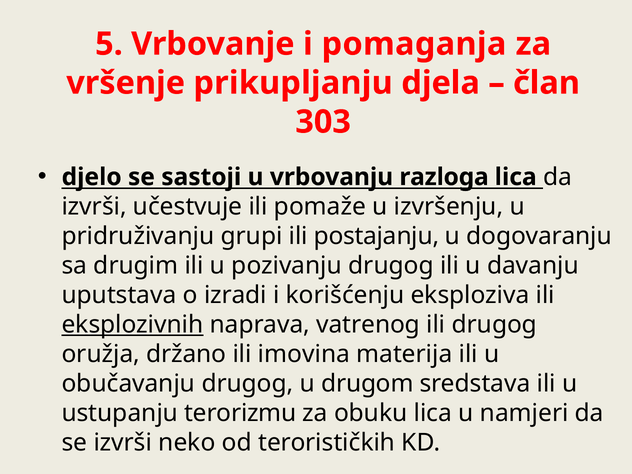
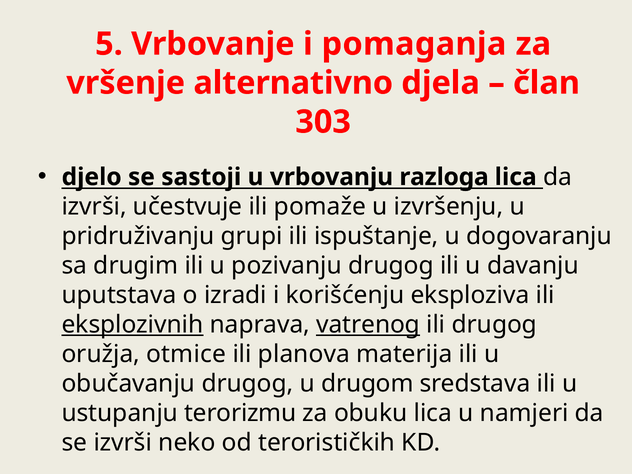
prikupljanju: prikupljanju -> alternativno (293, 83)
postajanju: postajanju -> ispuštanje (376, 236)
vatrenog underline: none -> present (368, 325)
držano: držano -> otmice (186, 354)
imovina: imovina -> planova (304, 354)
